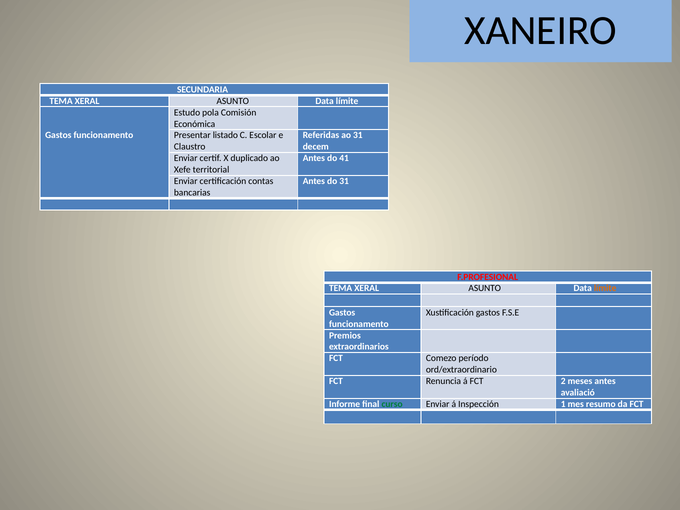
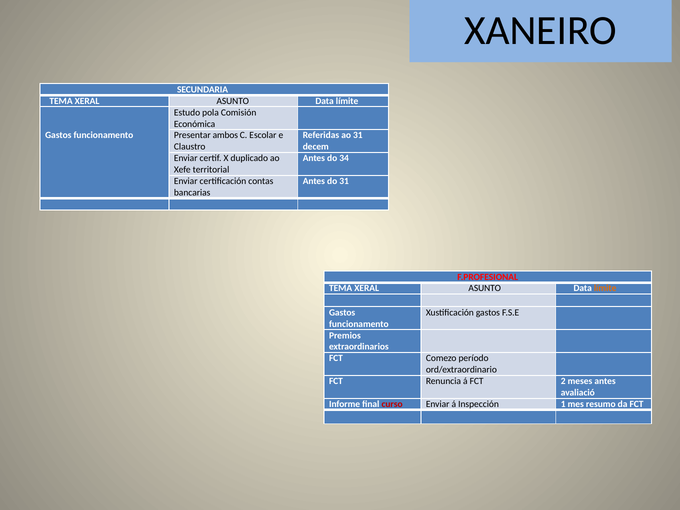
listado: listado -> ambos (225, 135)
41: 41 -> 34 (344, 158)
curso colour: green -> red (392, 404)
